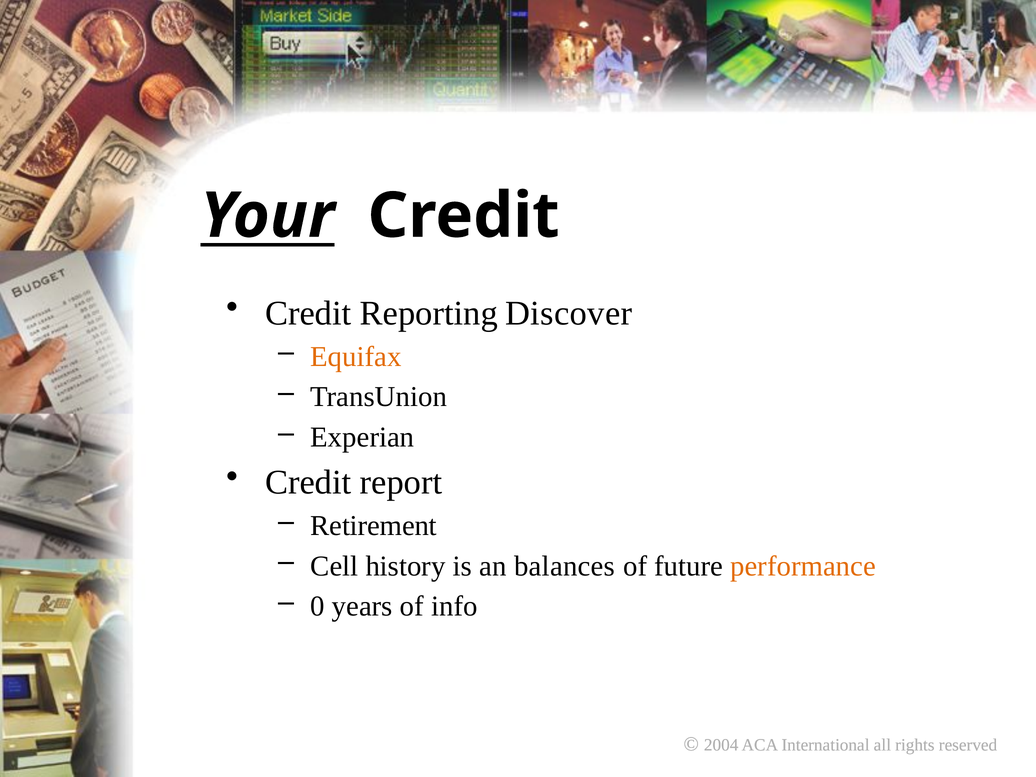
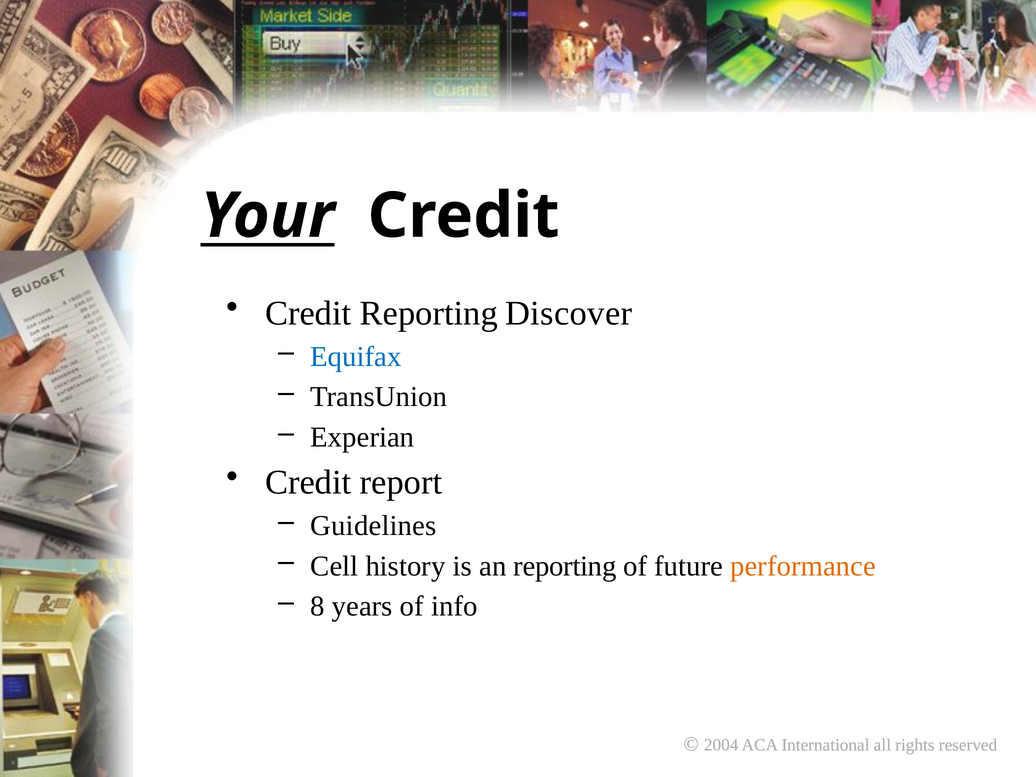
Equifax colour: orange -> blue (356, 357)
Retirement: Retirement -> Guidelines (373, 526)
an balances: balances -> reporting (565, 566)
0: 0 -> 8 (318, 606)
